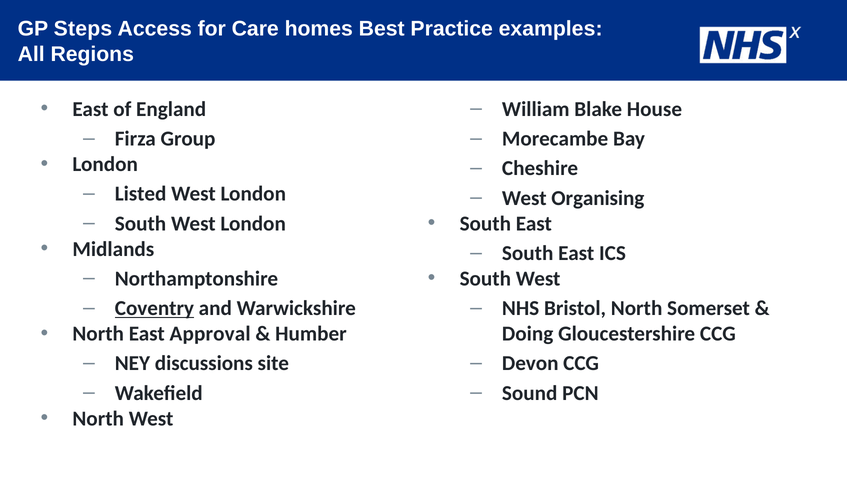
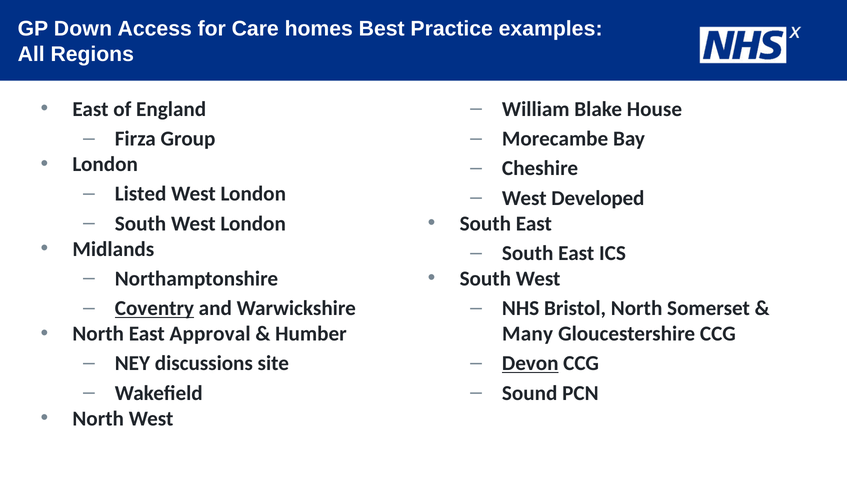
Steps: Steps -> Down (83, 29)
Organising: Organising -> Developed (598, 198)
Doing: Doing -> Many (528, 333)
Devon underline: none -> present (530, 363)
